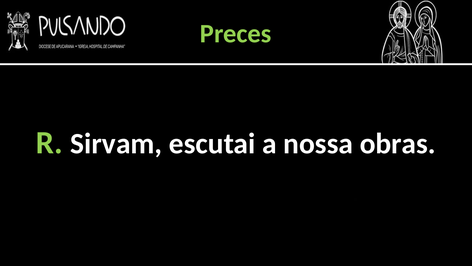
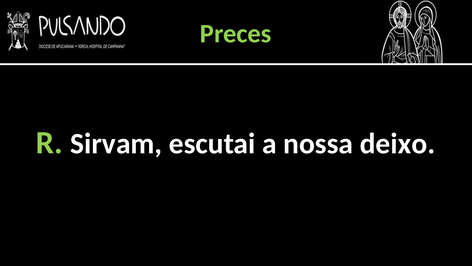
obras: obras -> deixo (398, 144)
